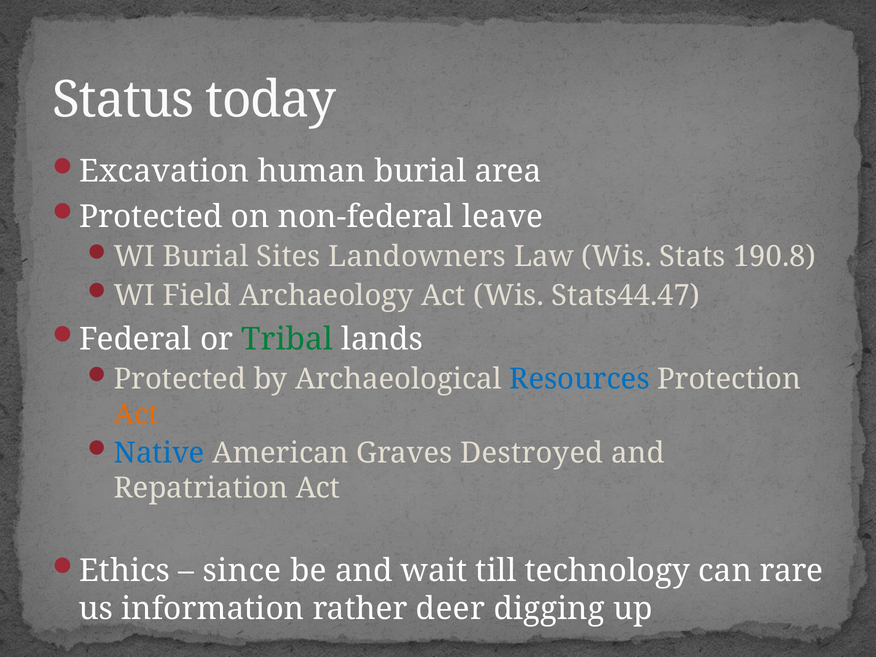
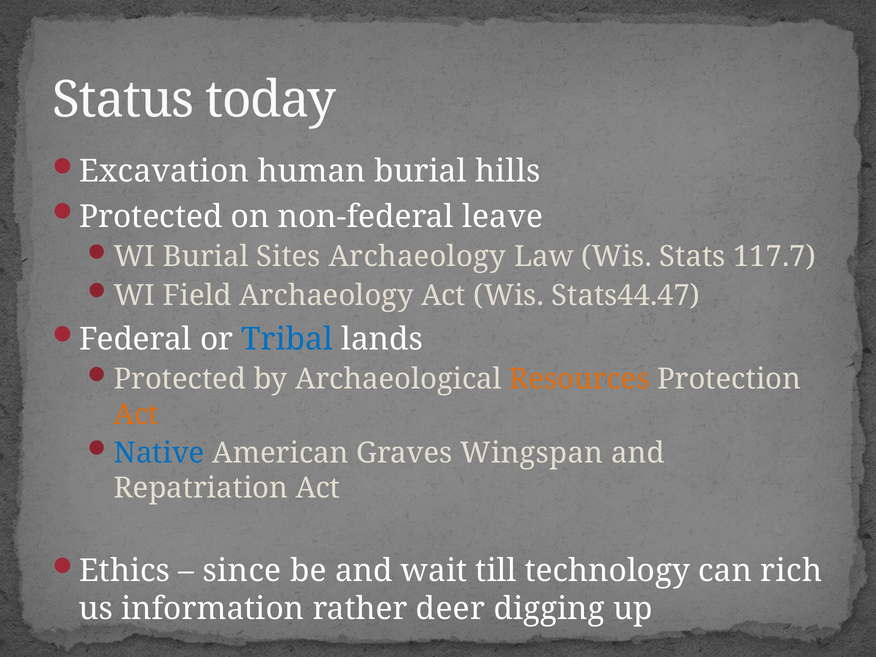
area: area -> hills (508, 171)
Sites Landowners: Landowners -> Archaeology (417, 257)
190.8: 190.8 -> 117.7 (774, 257)
Tribal colour: green -> blue (287, 339)
Resources colour: blue -> orange (580, 379)
Destroyed: Destroyed -> Wingspan (532, 453)
rare: rare -> rich (791, 571)
